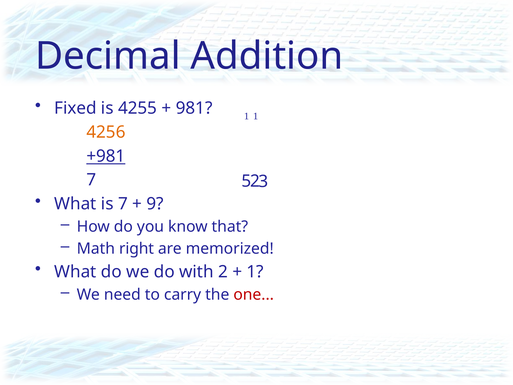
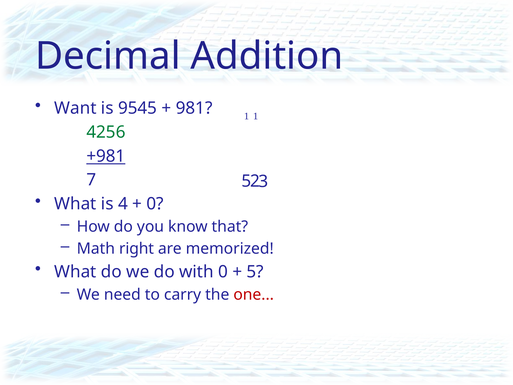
Fixed: Fixed -> Want (75, 108)
4255: 4255 -> 9545 (138, 108)
4256 colour: orange -> green (106, 132)
is 7: 7 -> 4 (123, 204)
9: 9 -> 0 (155, 204)
with 2: 2 -> 0 (223, 272)
1: 1 -> 5 (255, 272)
